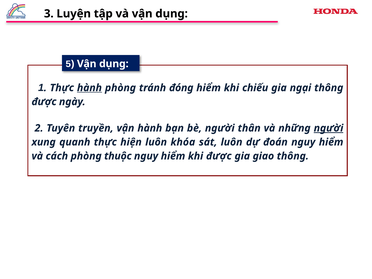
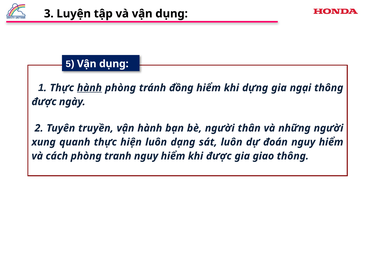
đóng: đóng -> đồng (181, 88)
chiếu: chiếu -> dựng (255, 88)
người underline: present -> none (329, 128)
khóa: khóa -> dạng (183, 142)
thuộc: thuộc -> tranh (118, 156)
